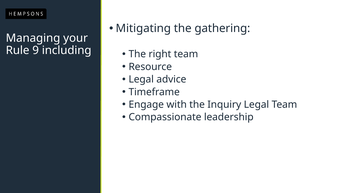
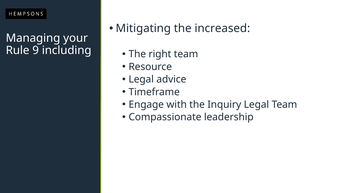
gathering: gathering -> increased (222, 29)
